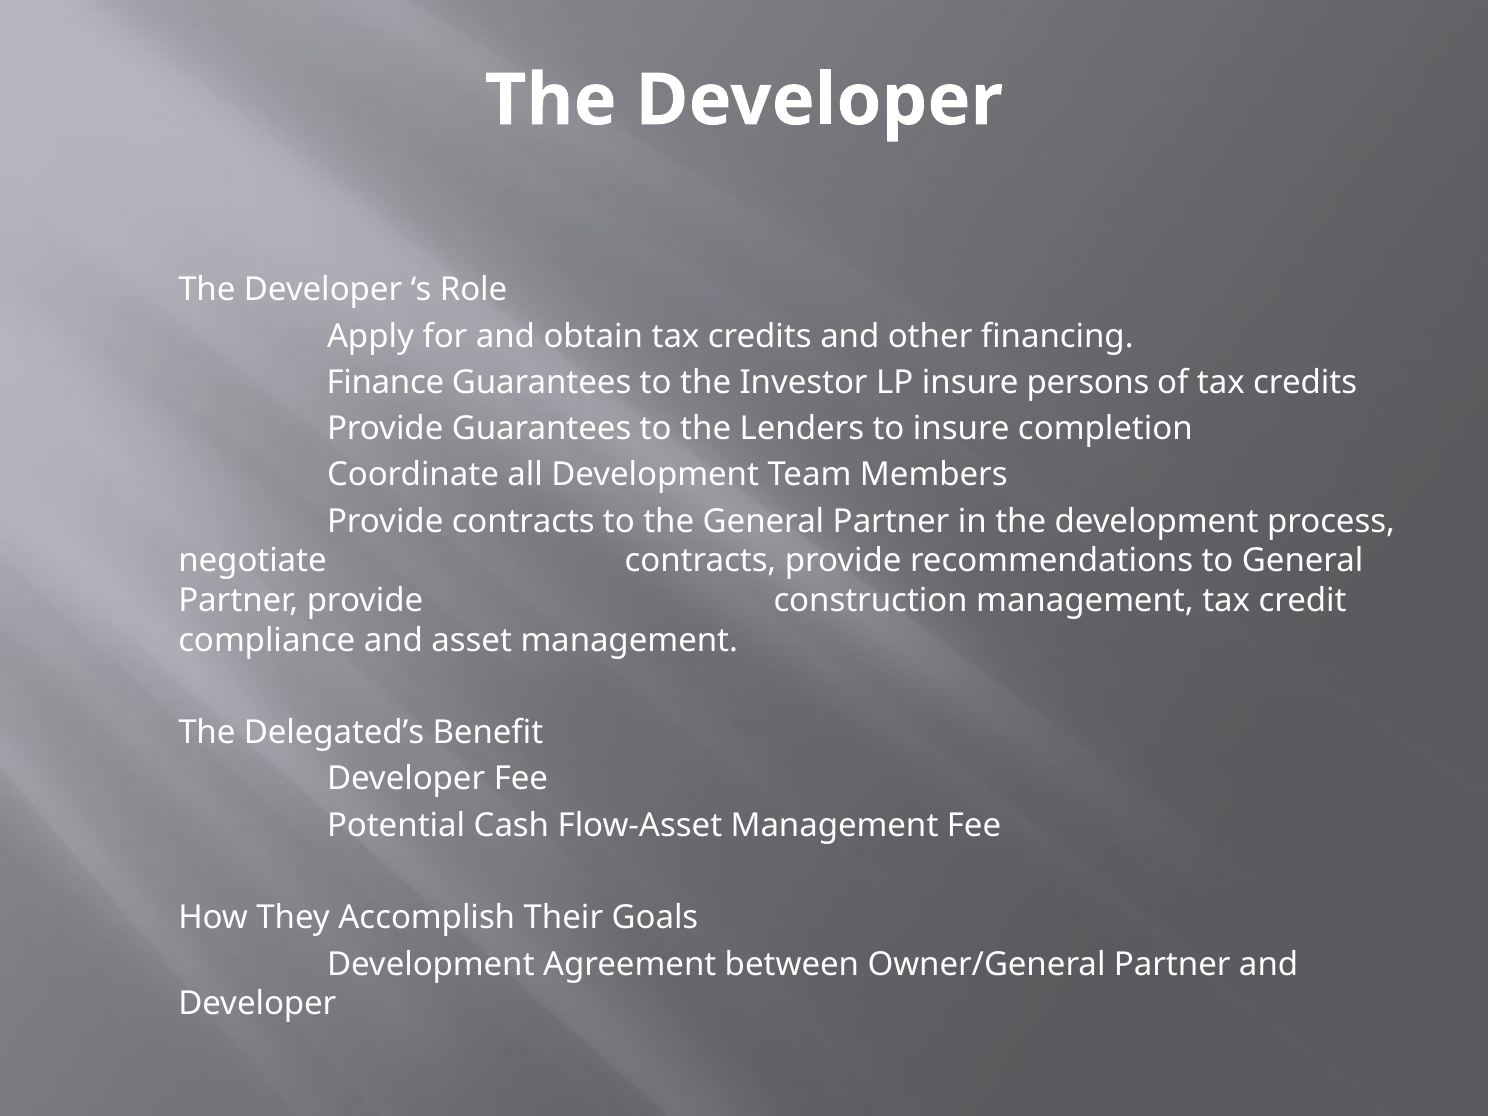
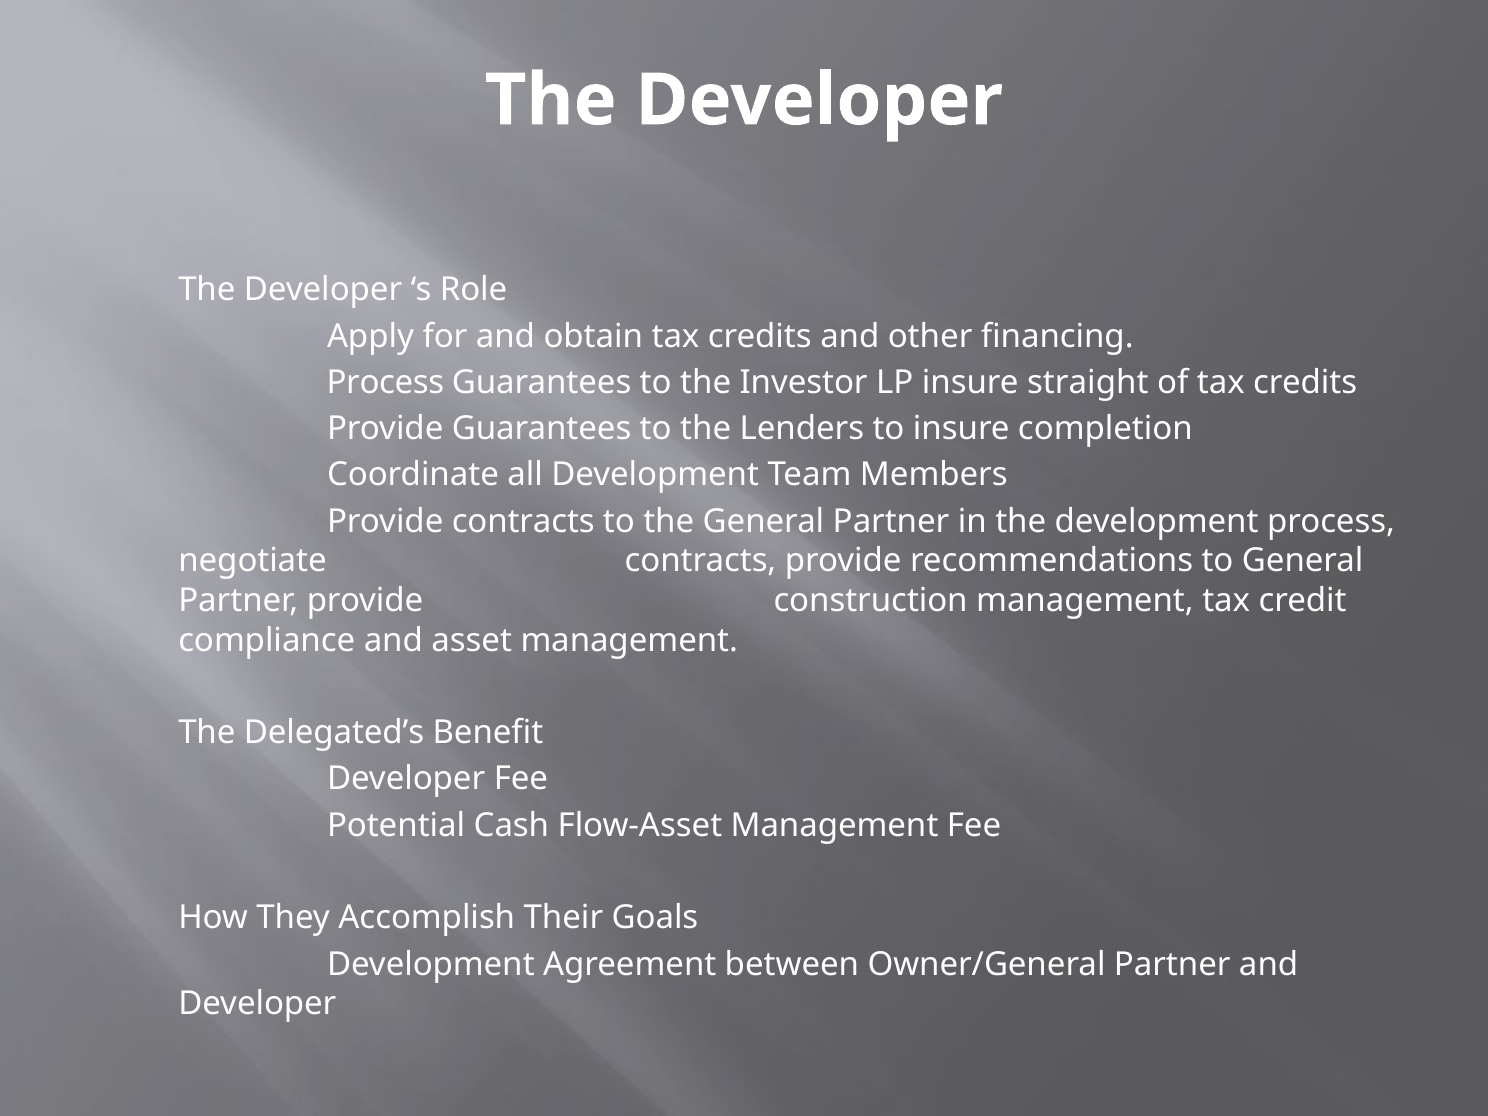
Finance: Finance -> Process (385, 382)
persons: persons -> straight (1088, 382)
